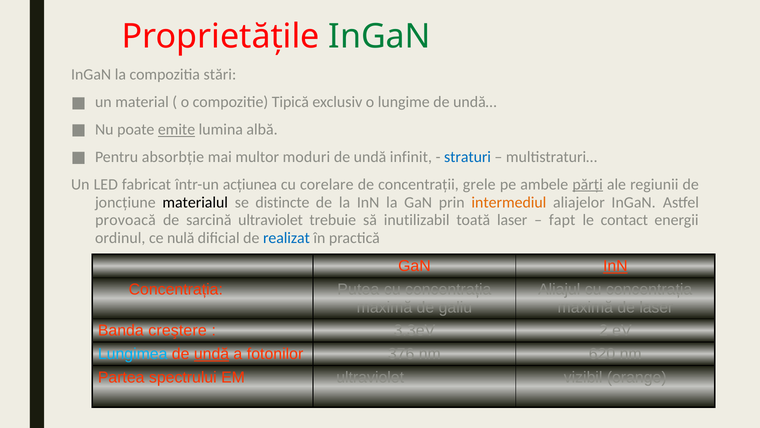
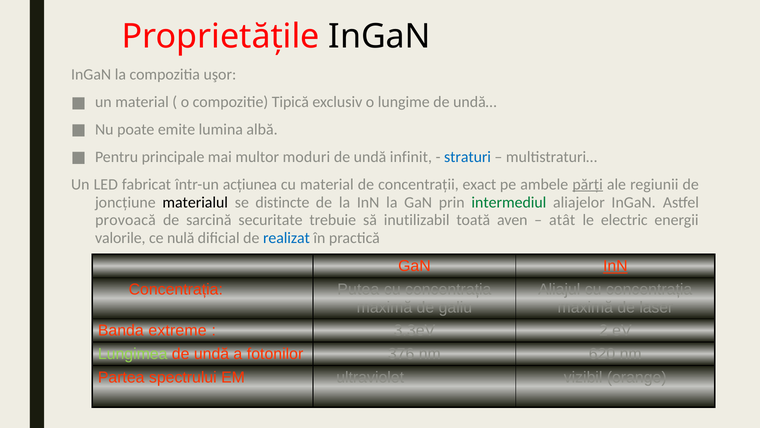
InGaN colour: green -> black (380, 36)
stări: stări -> uşor (220, 75)
emite underline: present -> none (177, 129)
absorbție: absorbție -> principale (173, 157)
cu corelare: corelare -> material (327, 184)
grele: grele -> exact (479, 184)
intermediul colour: orange -> green (509, 202)
sarcină ultraviolet: ultraviolet -> securitate (270, 220)
toată laser: laser -> aven (512, 220)
fapt: fapt -> atât (562, 220)
contact: contact -> electric (624, 220)
ordinul: ordinul -> valorile (120, 238)
creştere: creştere -> extreme (178, 330)
Lungimea colour: light blue -> light green (133, 354)
undă underline: present -> none (212, 354)
